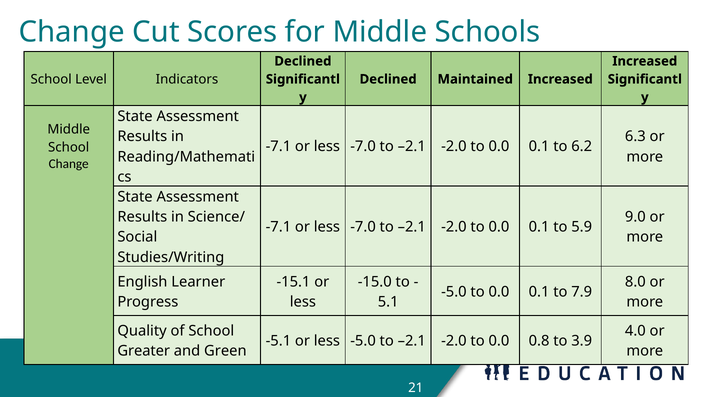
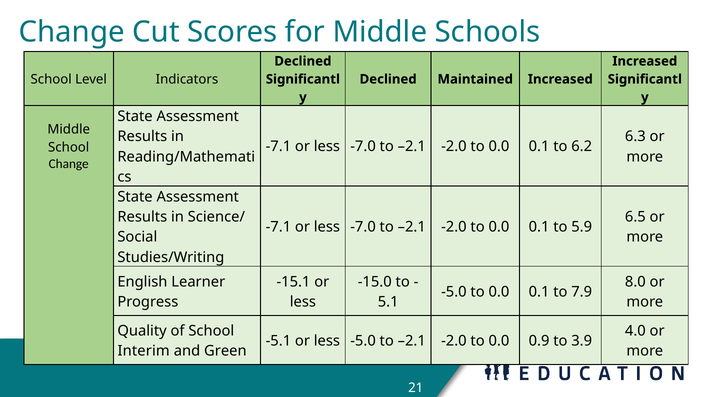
9.0: 9.0 -> 6.5 (635, 217)
0.8: 0.8 -> 0.9 (539, 341)
Greater: Greater -> Interim (144, 351)
